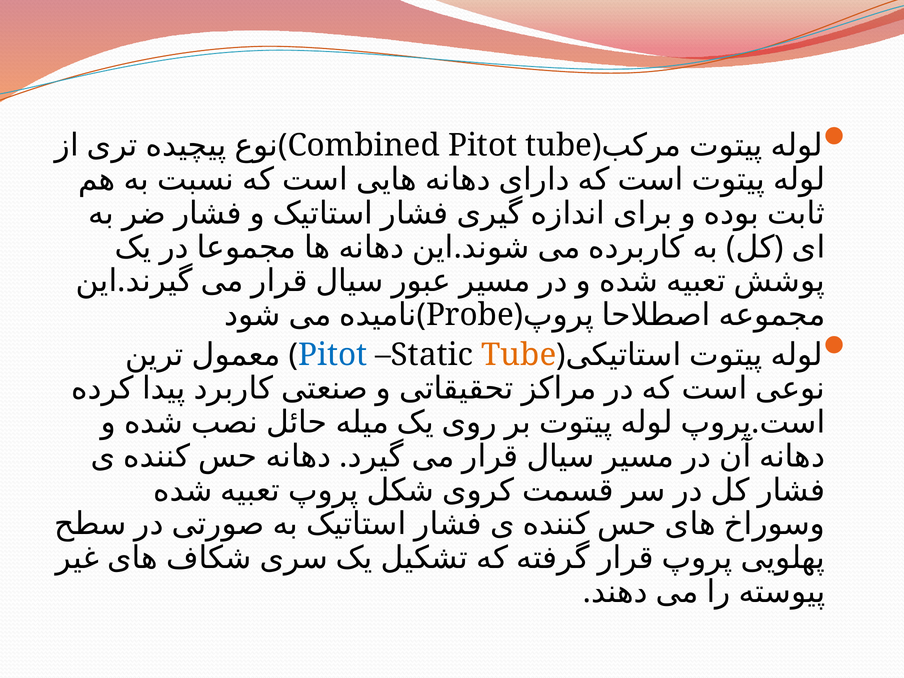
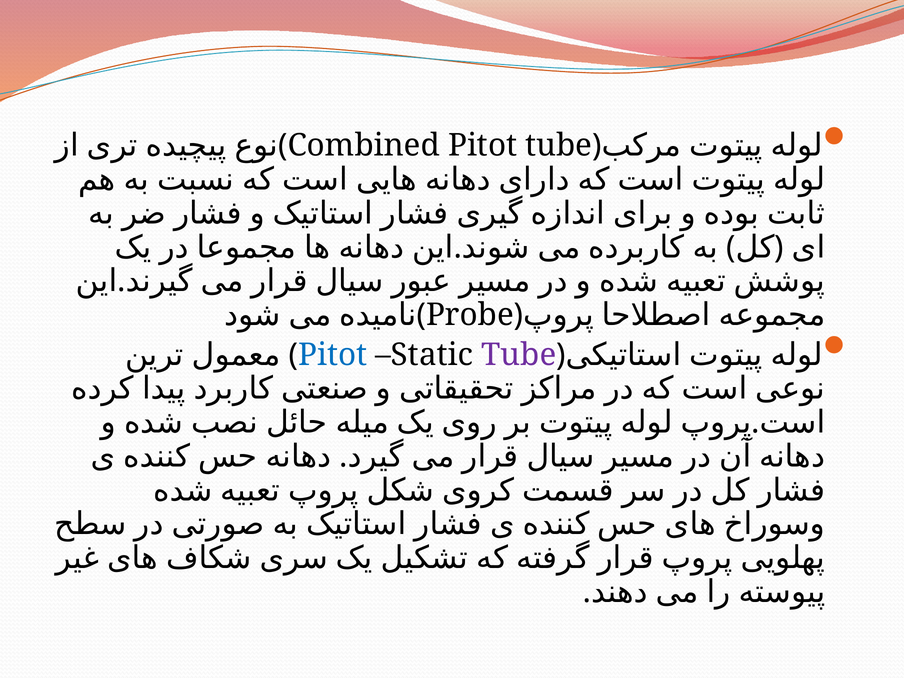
Tube colour: orange -> purple (519, 355)
